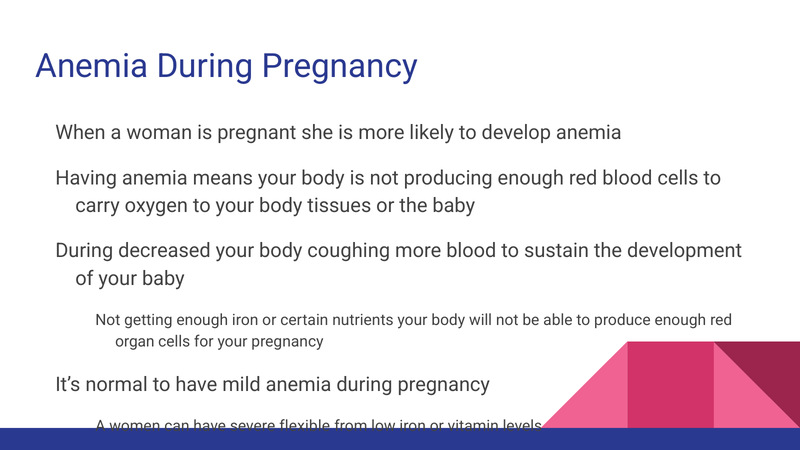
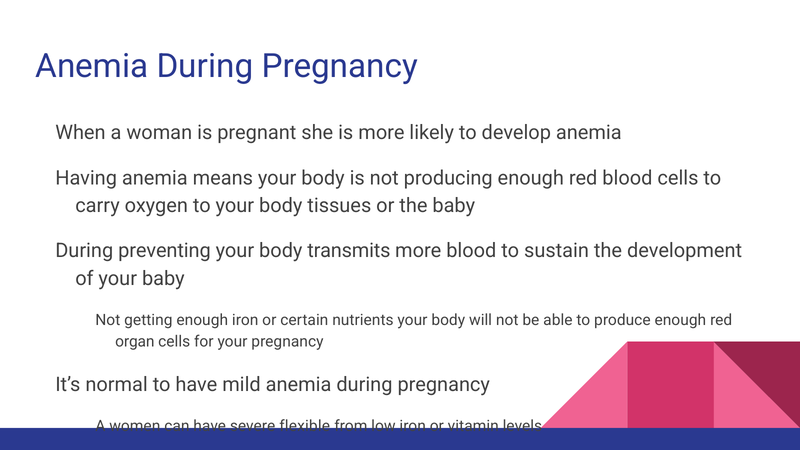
decreased: decreased -> preventing (164, 251)
coughing: coughing -> transmits (349, 251)
